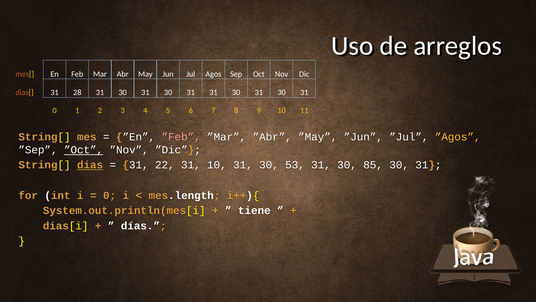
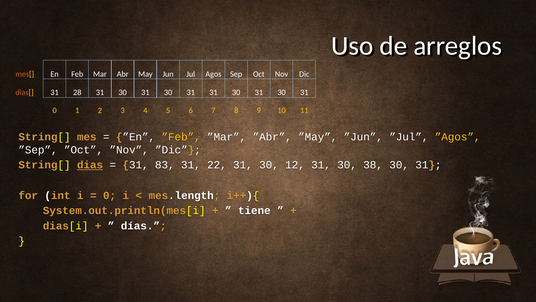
”Feb colour: pink -> yellow (181, 137)
”Oct underline: present -> none (84, 150)
22: 22 -> 83 (165, 165)
31 10: 10 -> 22 (217, 165)
53: 53 -> 12 (295, 165)
85: 85 -> 38 (373, 165)
